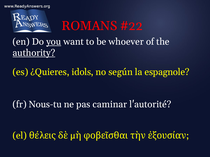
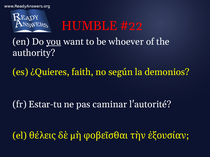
ROMANS: ROMANS -> HUMBLE (89, 26)
authority underline: present -> none (34, 53)
idols: idols -> faith (82, 72)
espagnole: espagnole -> demonios (167, 72)
Nous-tu: Nous-tu -> Estar-tu (45, 105)
